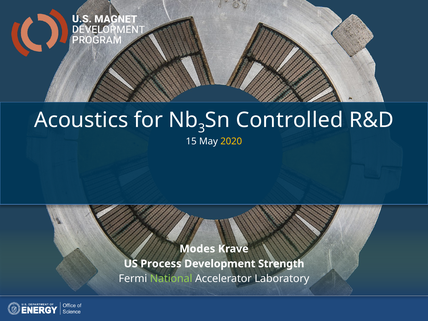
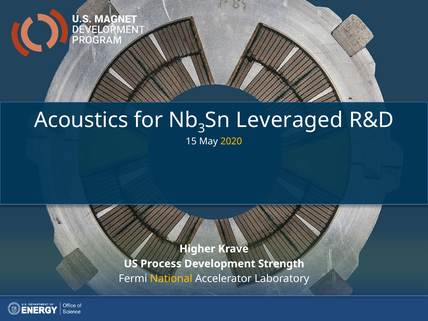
Controlled: Controlled -> Leveraged (289, 120)
Modes: Modes -> Higher (197, 249)
National colour: light green -> yellow (171, 279)
